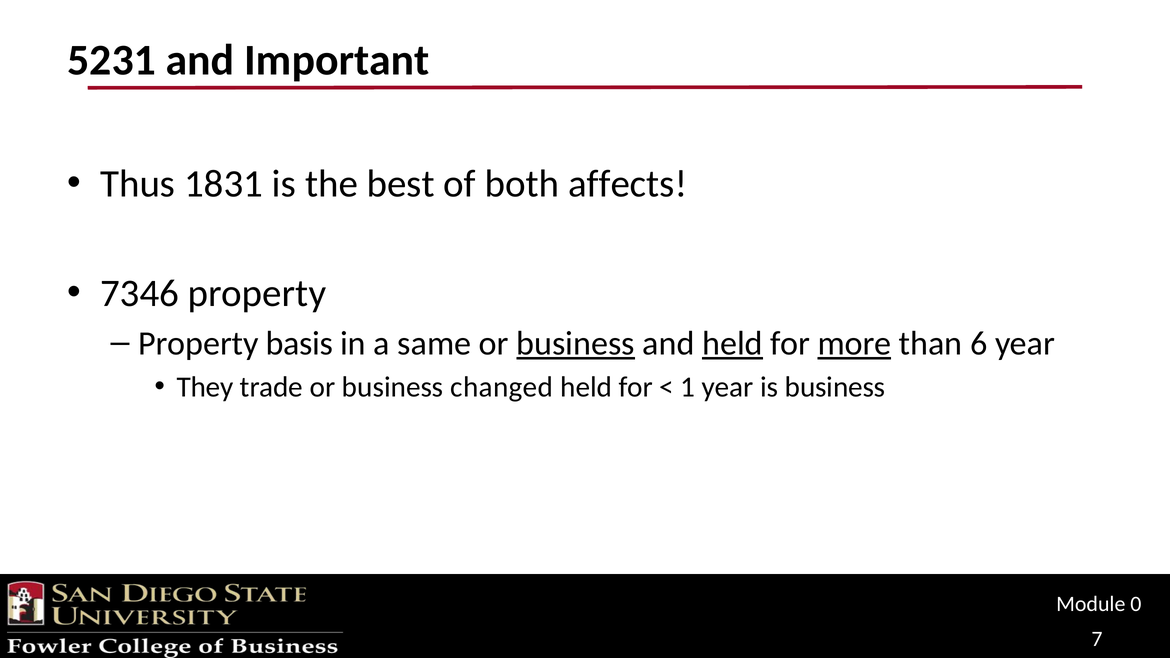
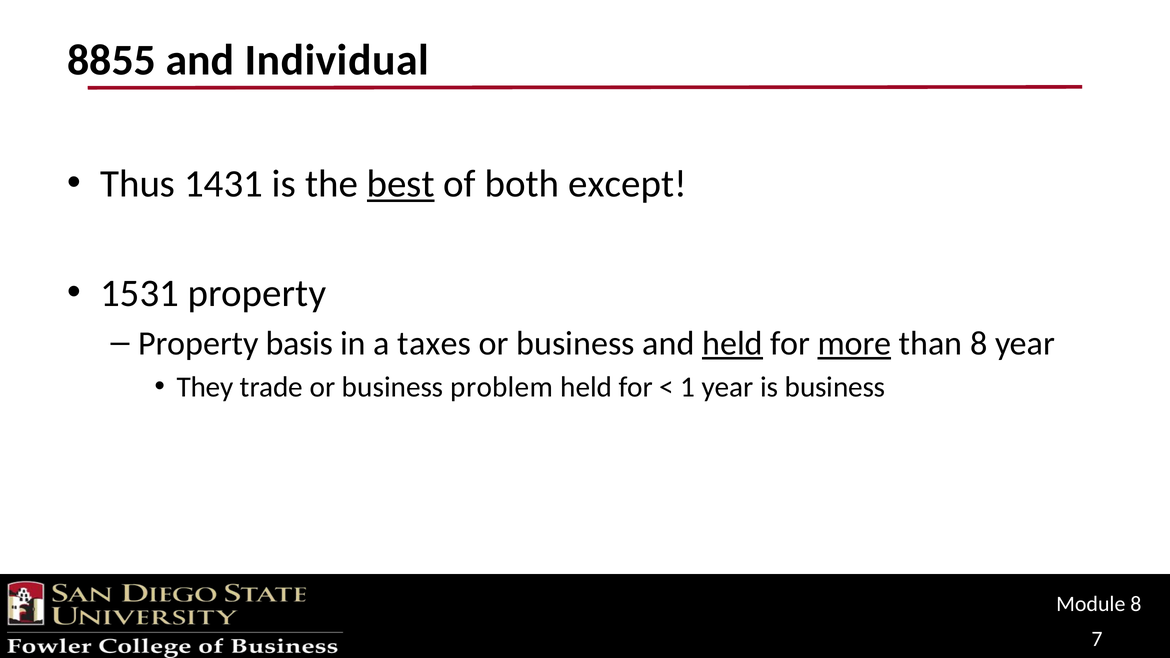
5231: 5231 -> 8855 (112, 60)
Important: Important -> Individual (337, 60)
1831: 1831 -> 1431 (224, 184)
best underline: none -> present (401, 184)
affects: affects -> except (628, 184)
7346: 7346 -> 1531 (140, 293)
same: same -> taxes (434, 344)
business underline: present -> none (576, 344)
than 6: 6 -> 8 (979, 344)
changed: changed -> problem (502, 387)
Module 0: 0 -> 8 (1136, 604)
